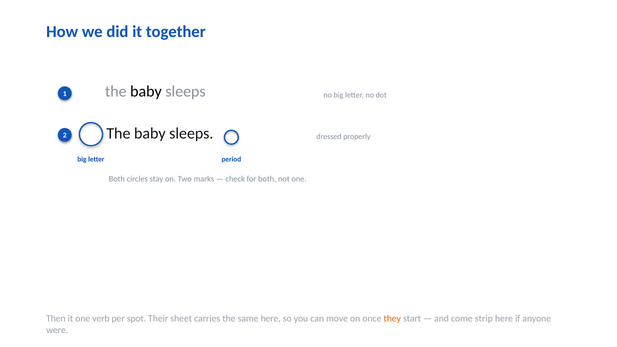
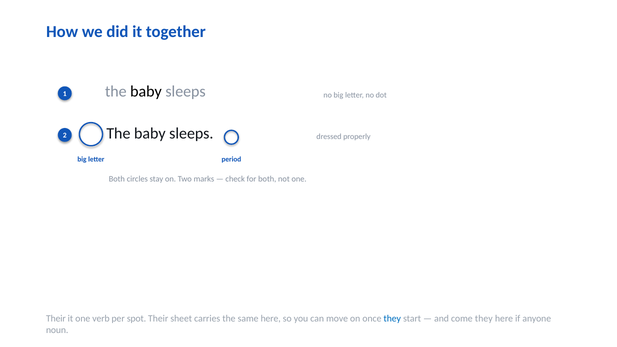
Then: Then -> Their (56, 319)
they colour: orange -> blue (392, 319)
come strip: strip -> they (484, 319)
were: were -> noun (57, 330)
